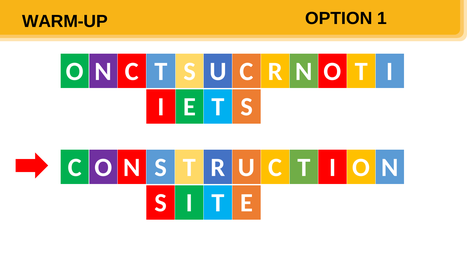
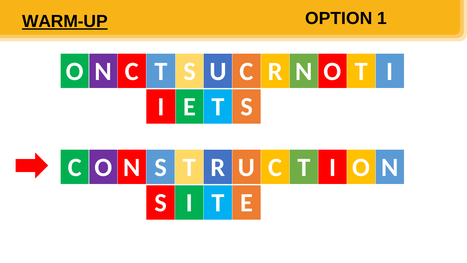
WARM-UP underline: none -> present (65, 21)
